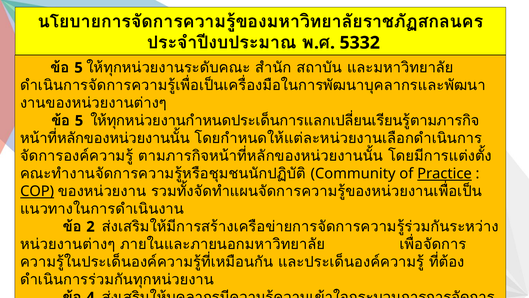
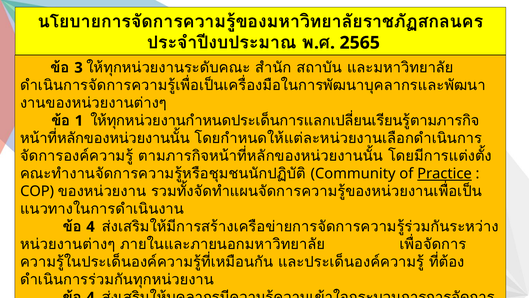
5332: 5332 -> 2565 (360, 43)
5: 5 -> 3 (79, 68)
5: 5 -> 1 (79, 121)
COP underline: present -> none (37, 191)
2: 2 -> 4 (91, 226)
